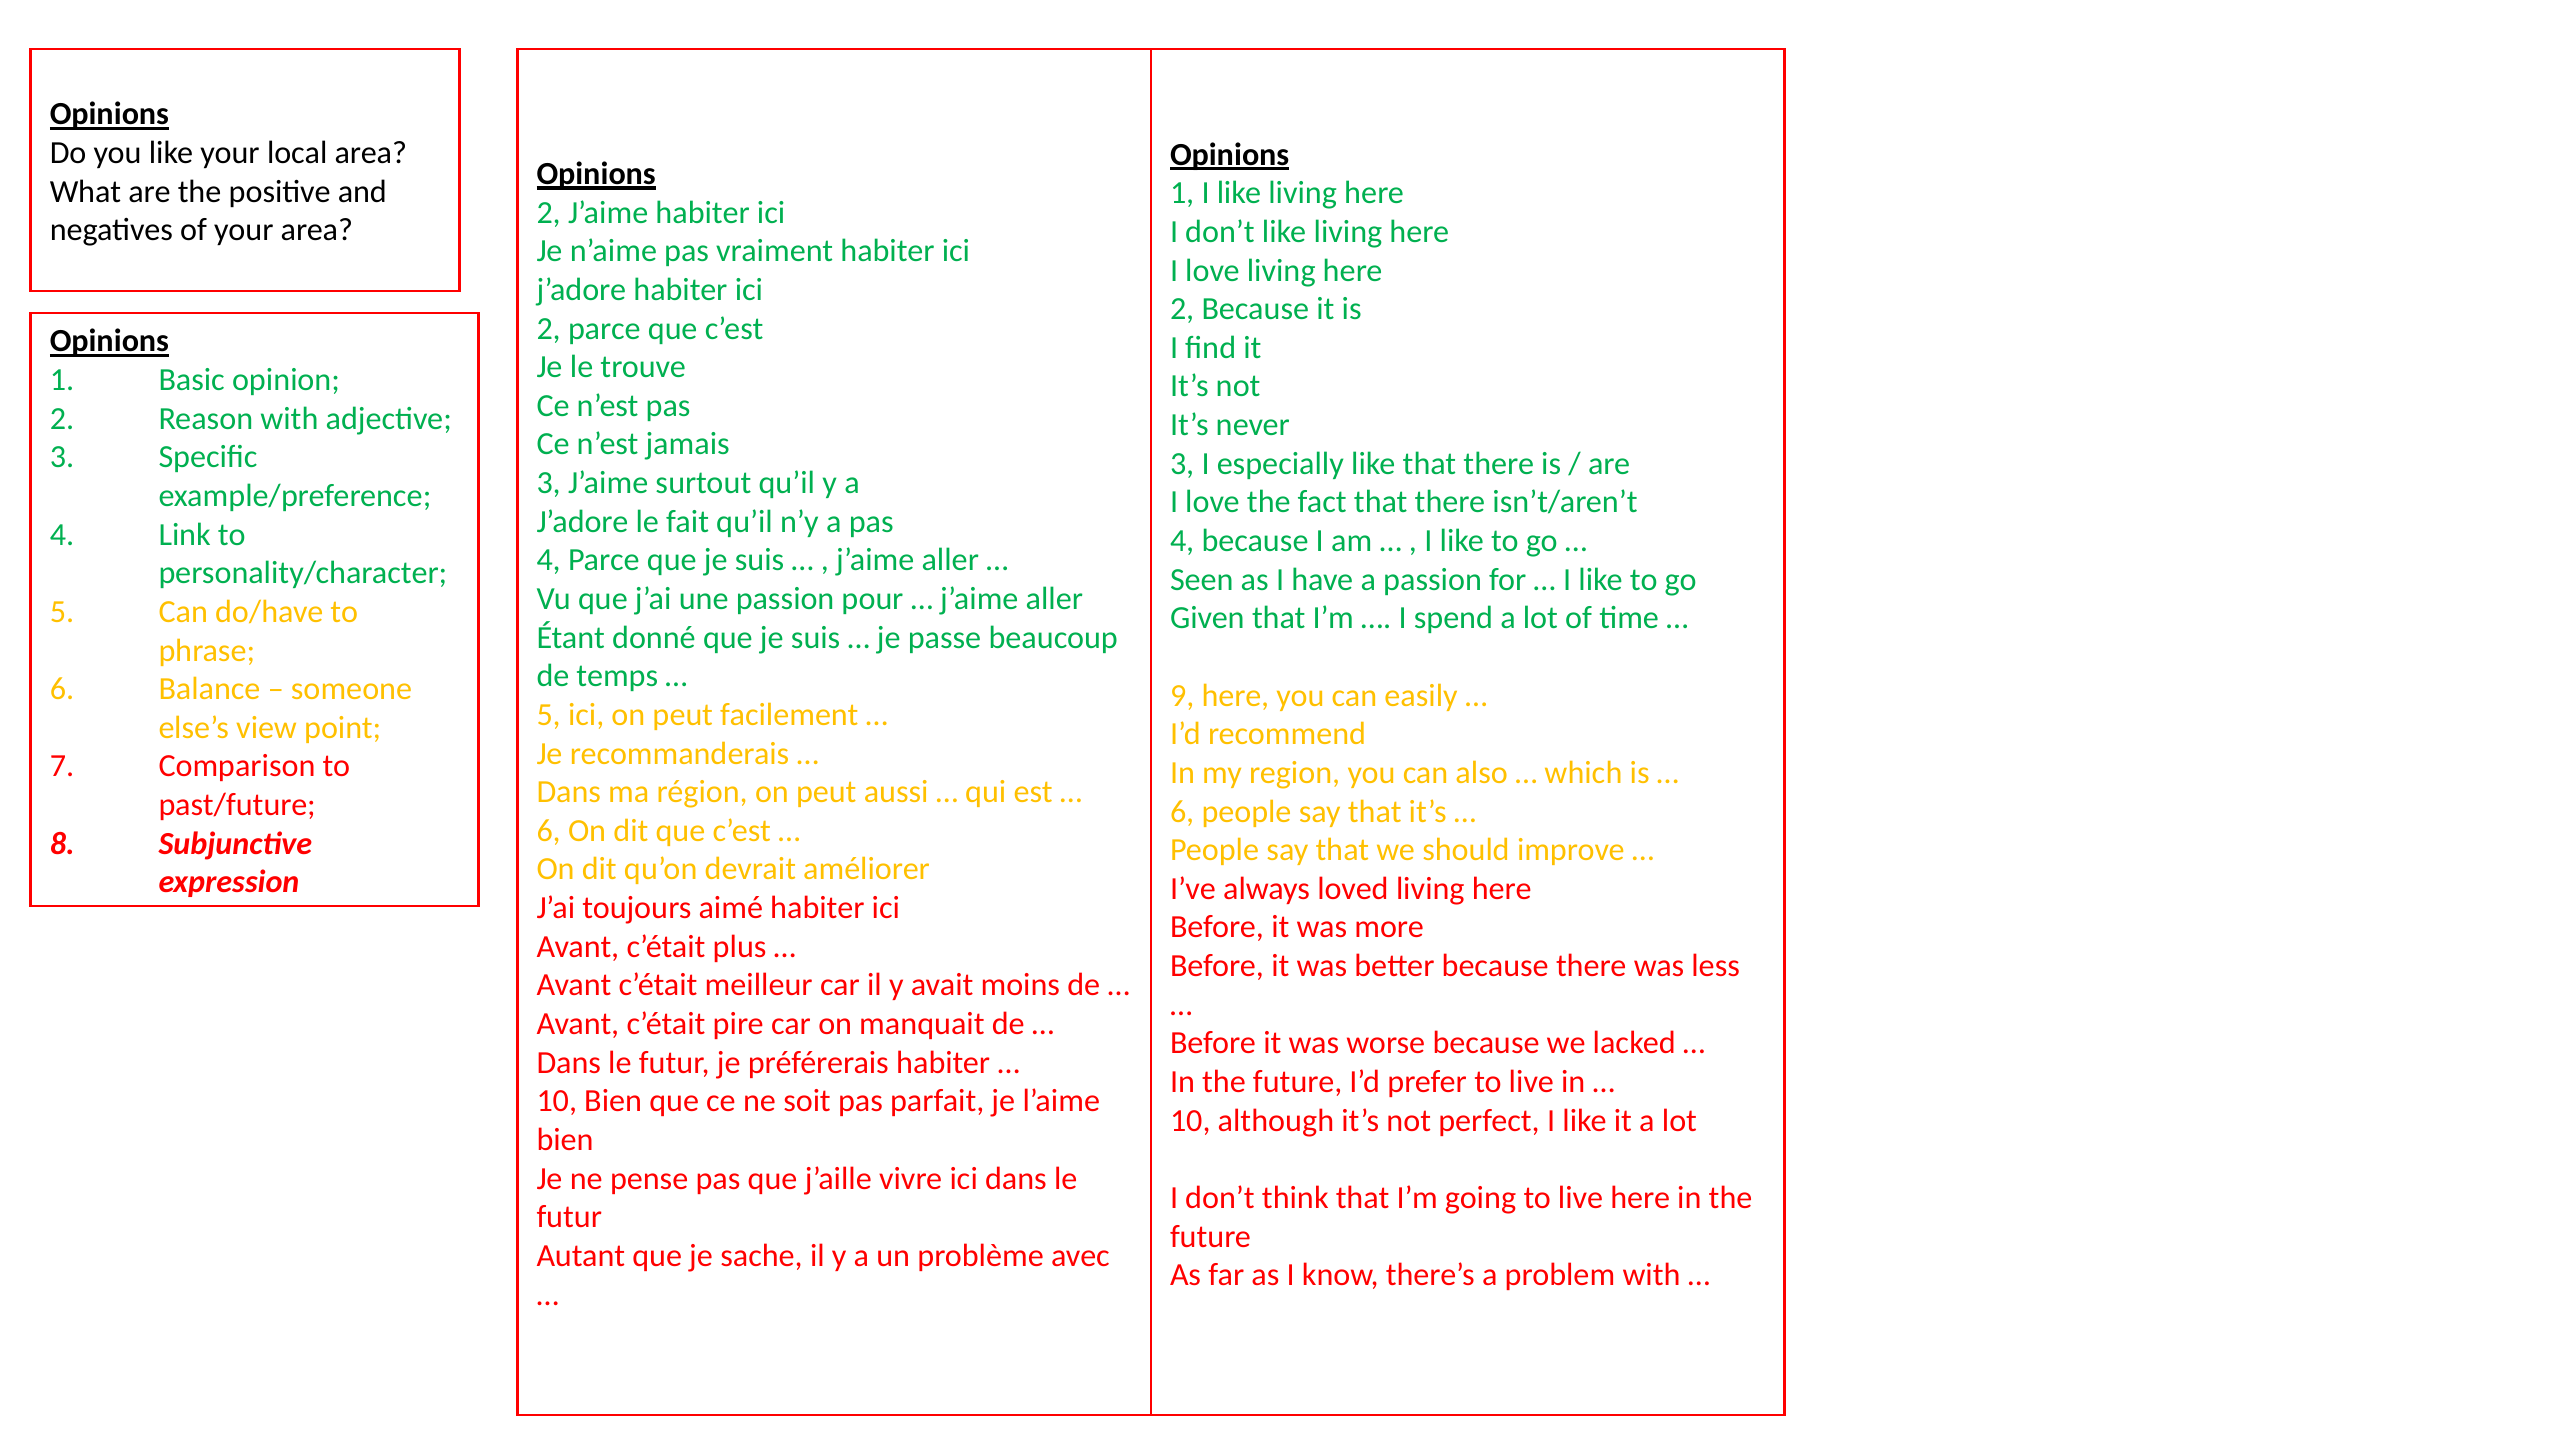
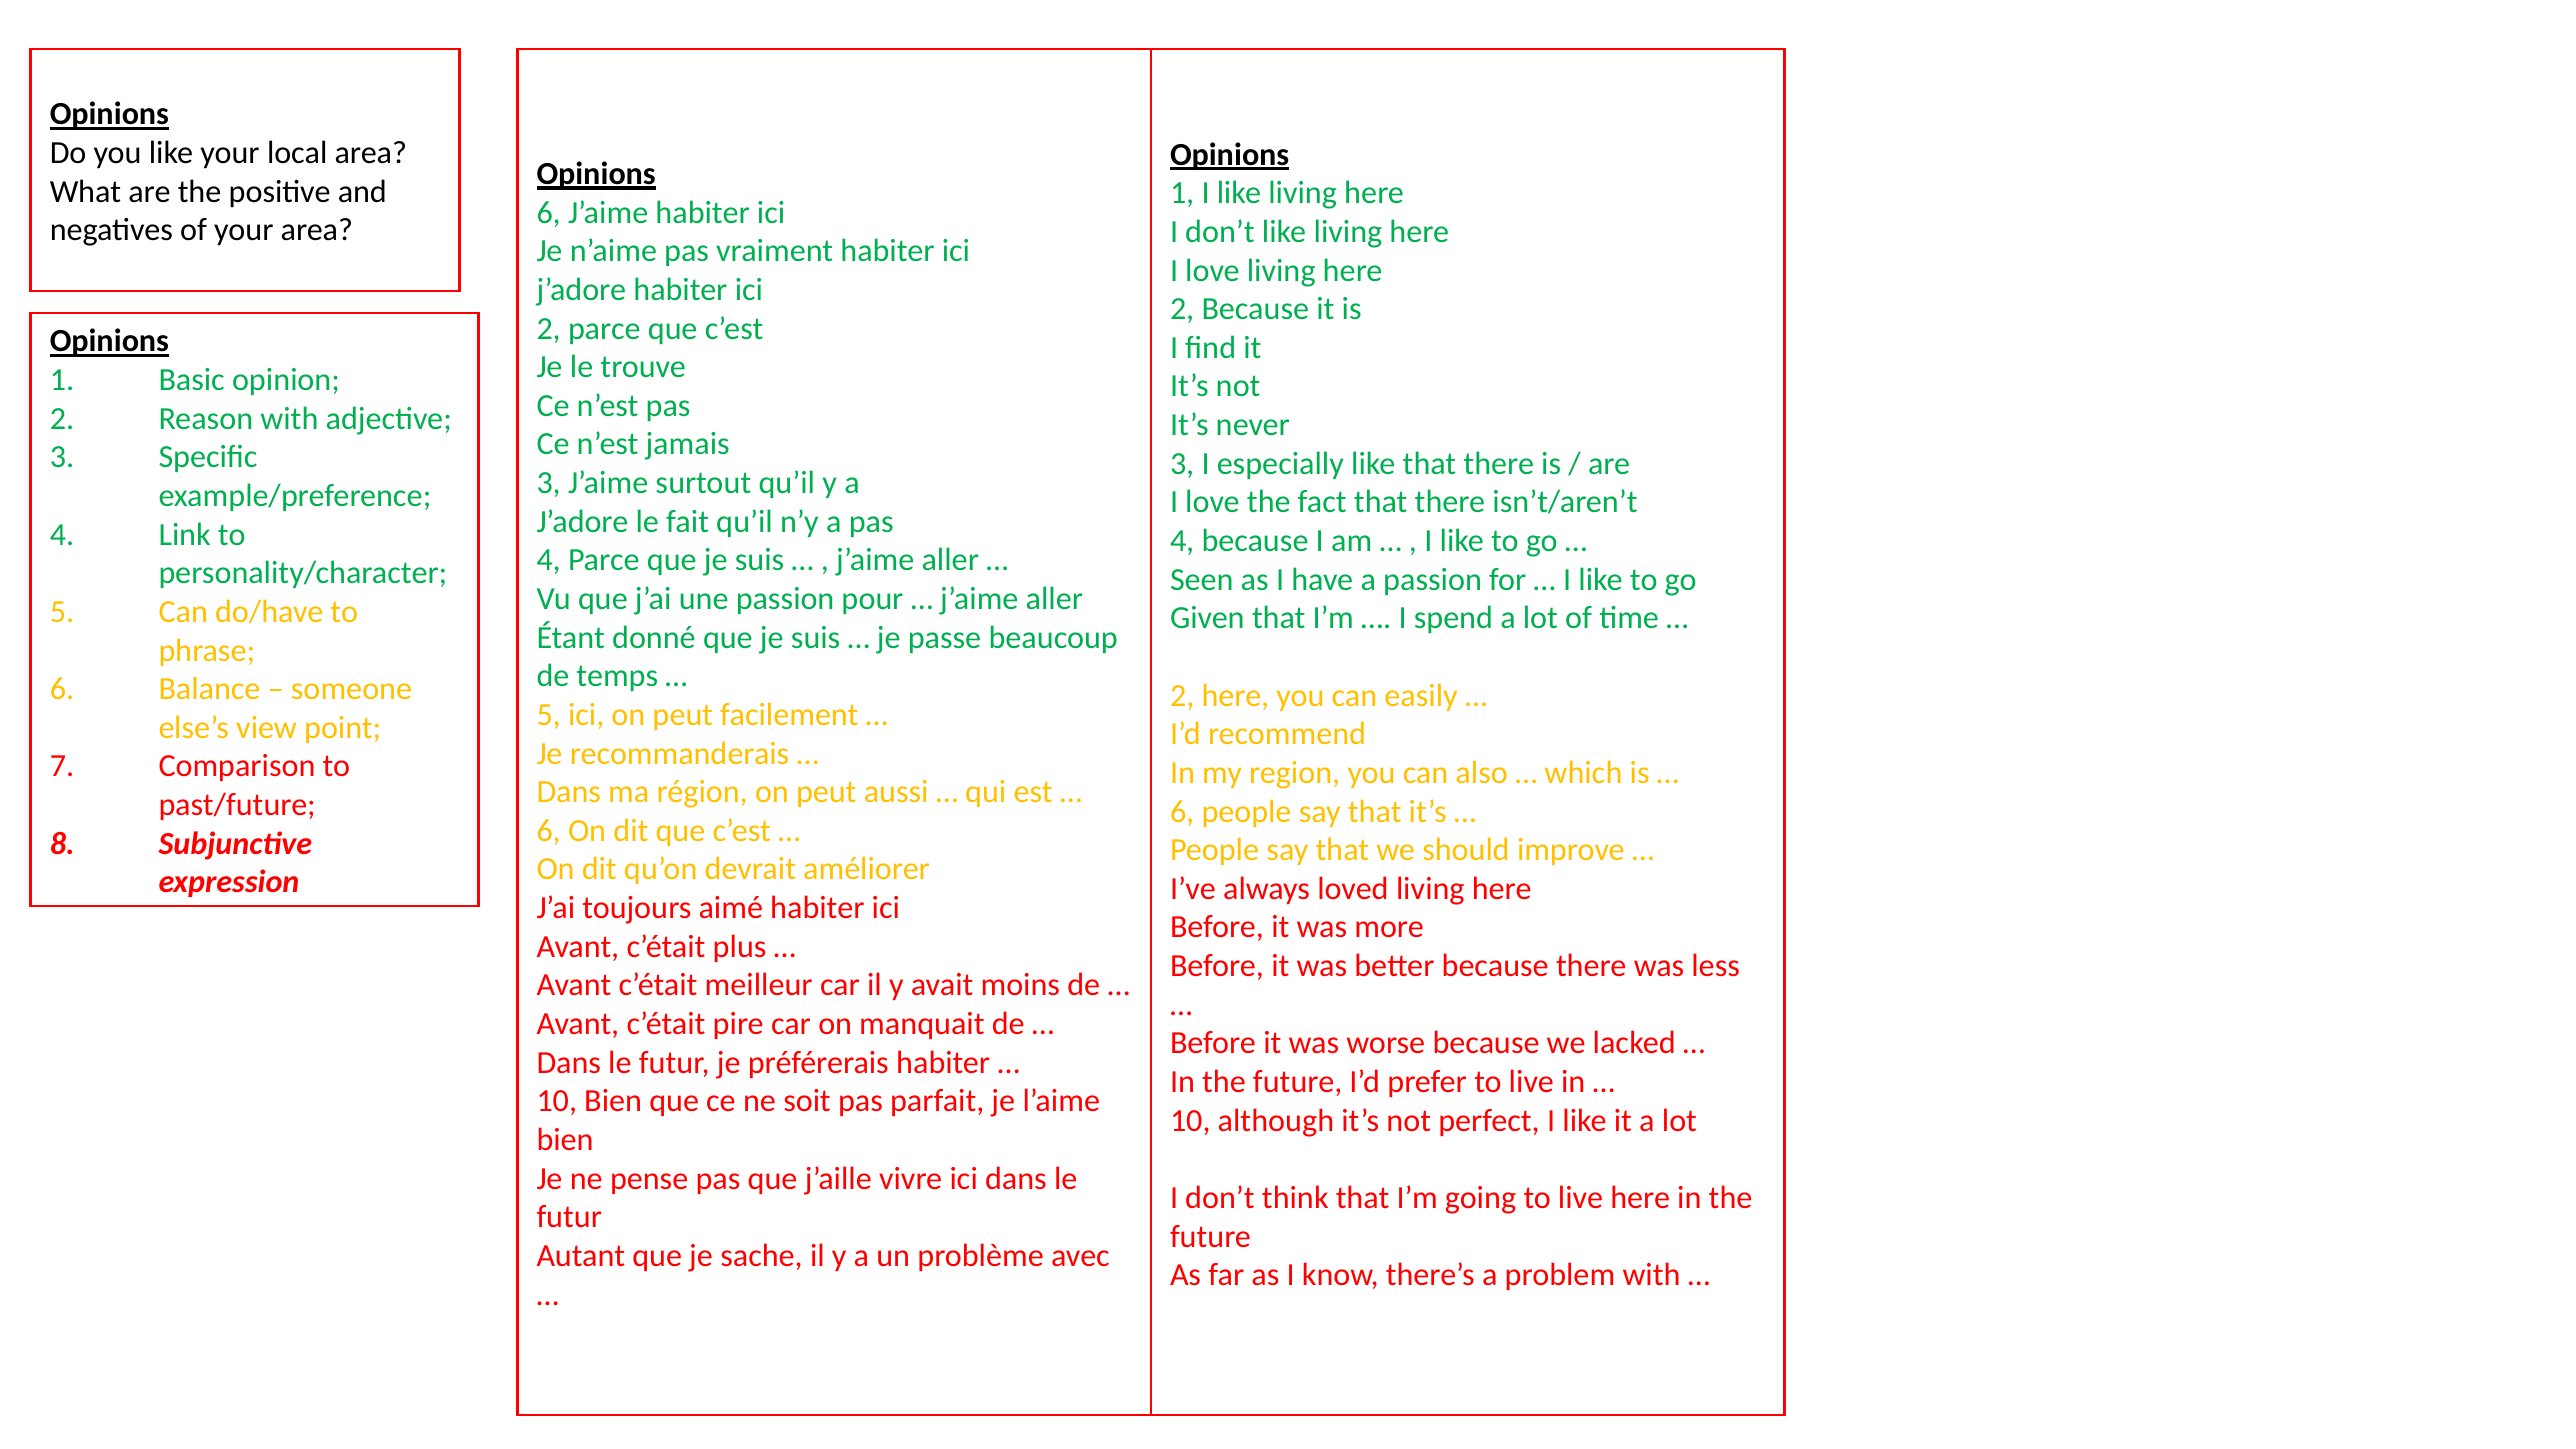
2: 2 -> 6 (549, 212)
9: 9 -> 2 (1182, 695)
